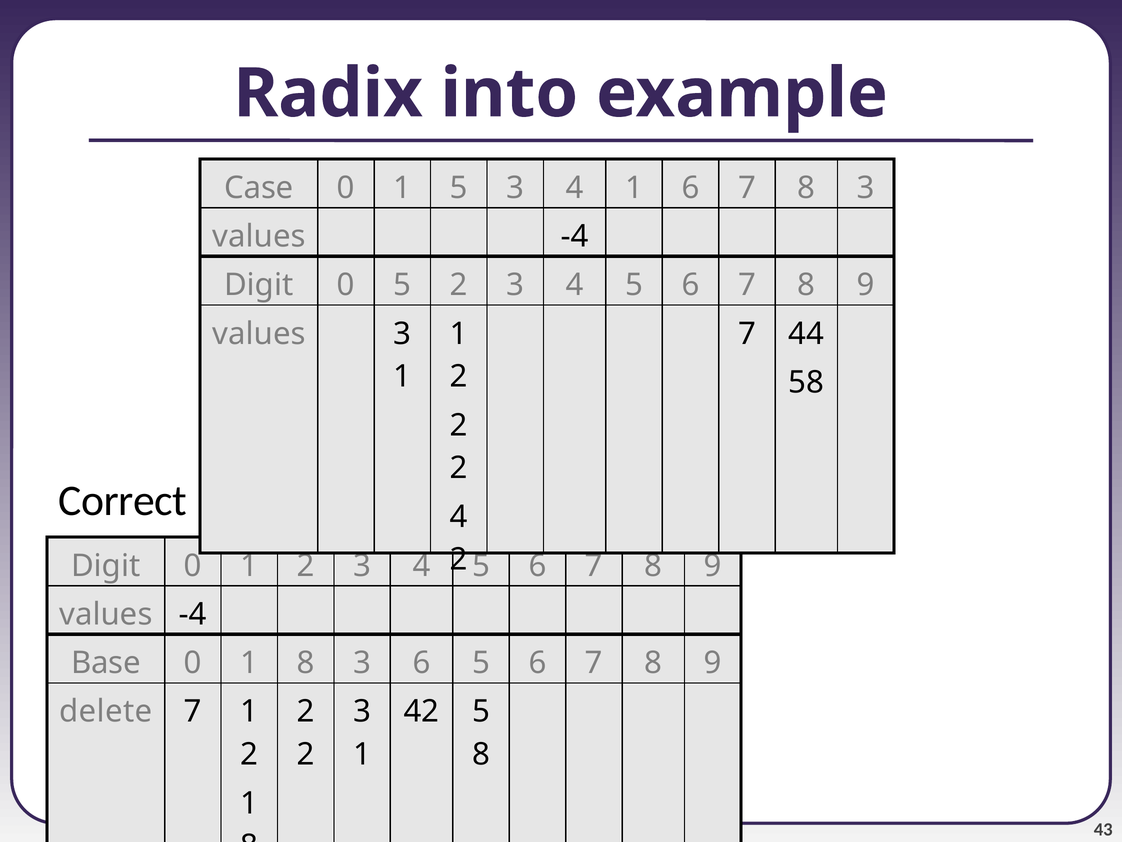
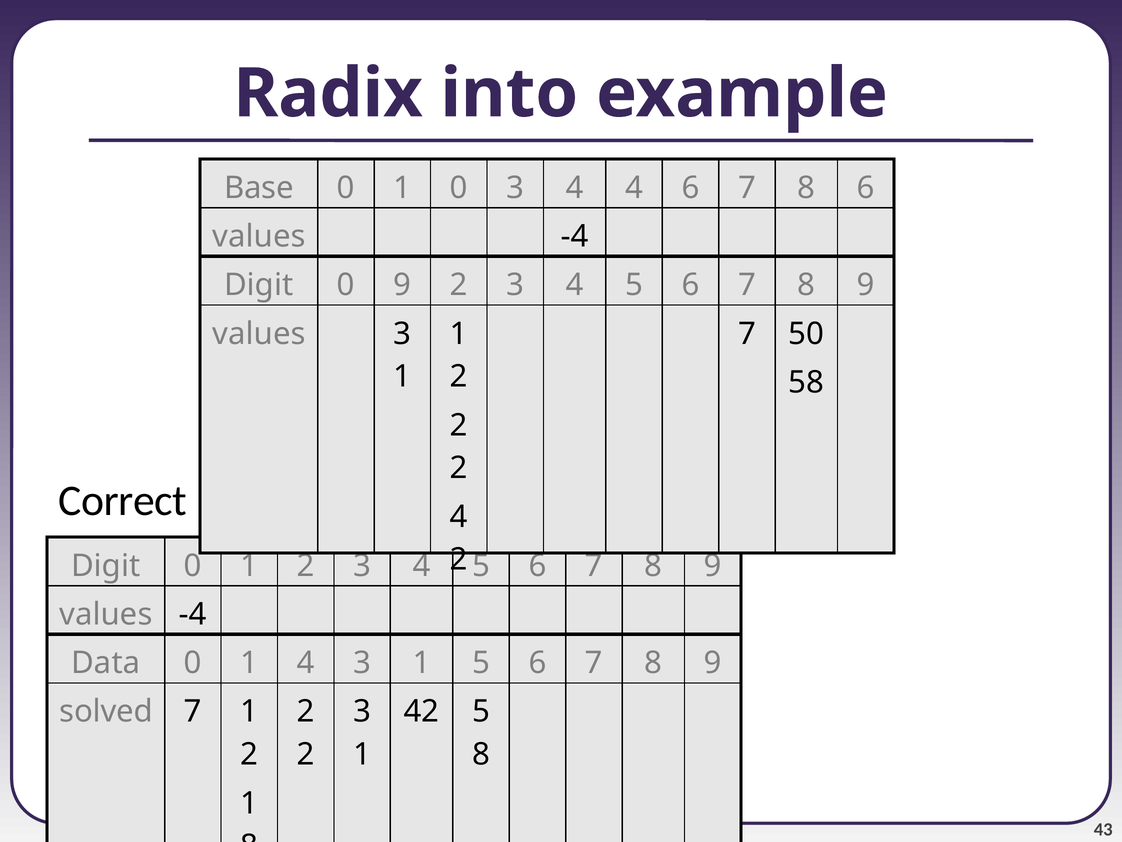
Case: Case -> Base (259, 188)
1 5: 5 -> 0 (459, 188)
4 1: 1 -> 4 (634, 188)
7 8 3: 3 -> 6 (866, 188)
0 5: 5 -> 9 (402, 285)
44: 44 -> 50 (806, 334)
Base: Base -> Data (106, 663)
0 1 8: 8 -> 4 (306, 663)
6: 6 -> 1 (422, 663)
delete: delete -> solved (106, 711)
